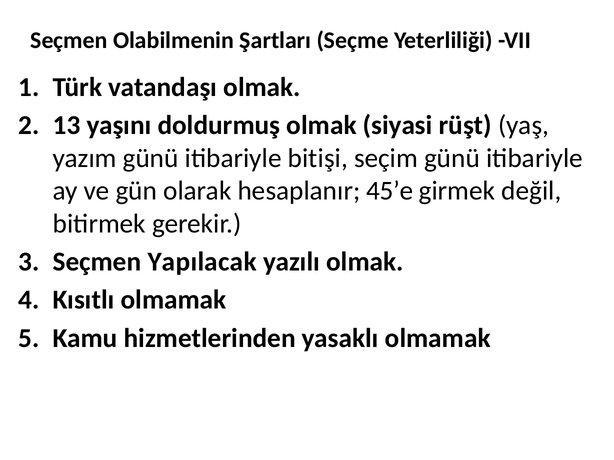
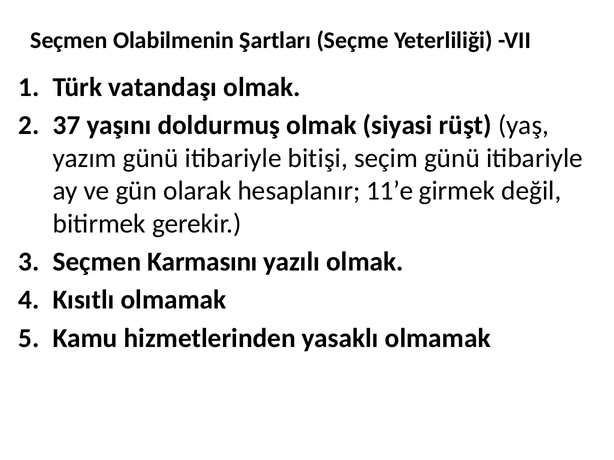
13: 13 -> 37 (67, 125)
45’e: 45’e -> 11’e (390, 191)
Yapılacak: Yapılacak -> Karmasını (202, 262)
